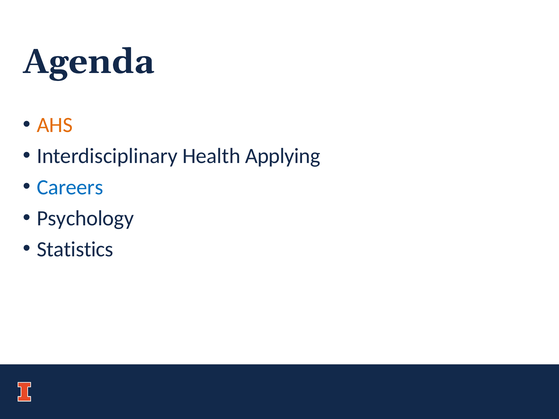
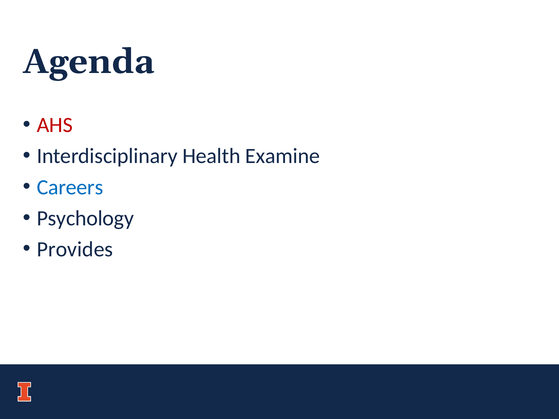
AHS colour: orange -> red (55, 125)
Applying: Applying -> Examine (283, 156)
Statistics: Statistics -> Provides (75, 249)
